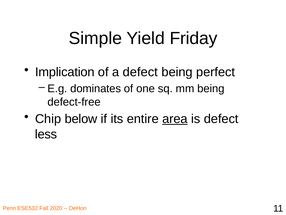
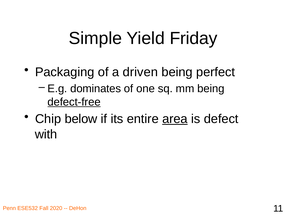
Implication: Implication -> Packaging (65, 72)
a defect: defect -> driven (140, 72)
defect-free underline: none -> present (74, 102)
less: less -> with (46, 134)
